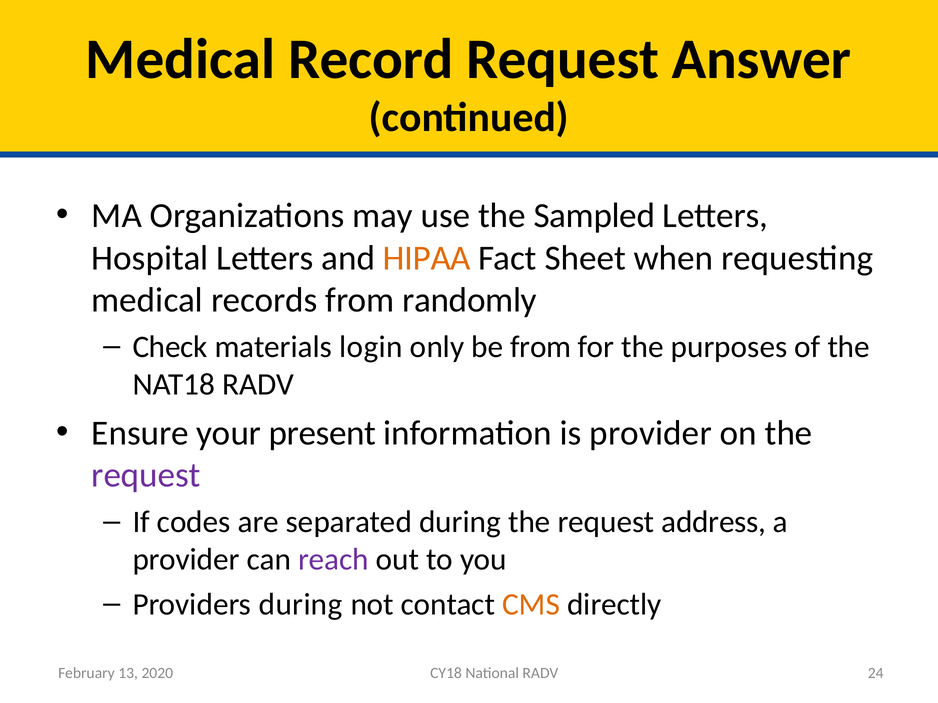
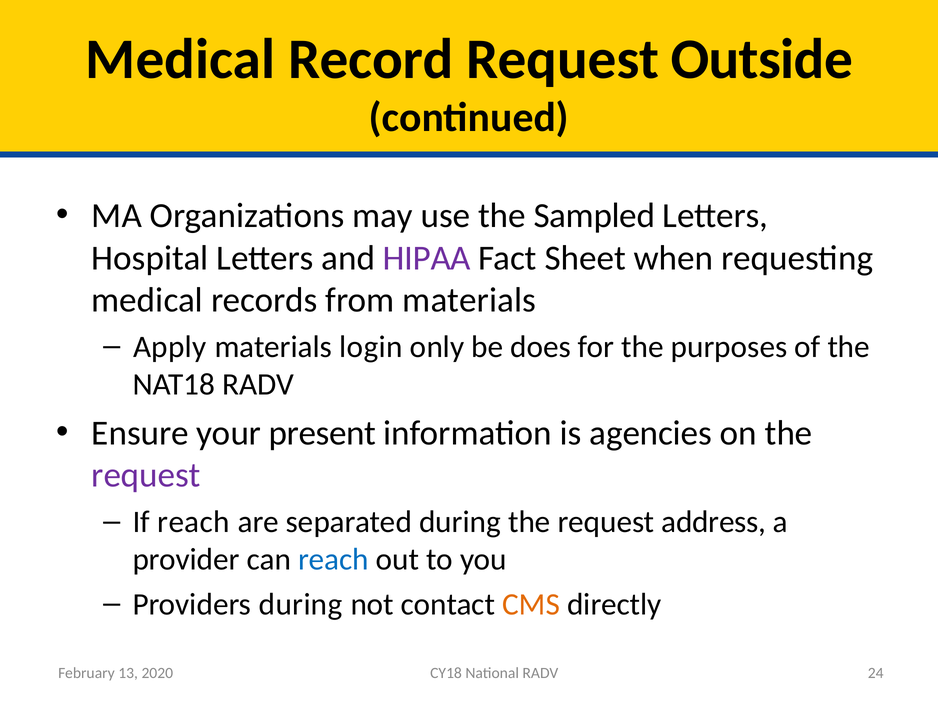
Answer: Answer -> Outside (762, 59)
HIPAA colour: orange -> purple (427, 258)
from randomly: randomly -> materials (469, 300)
Check: Check -> Apply (170, 347)
be from: from -> does (541, 347)
is provider: provider -> agencies (651, 433)
If codes: codes -> reach (194, 522)
reach colour: purple -> blue (334, 560)
